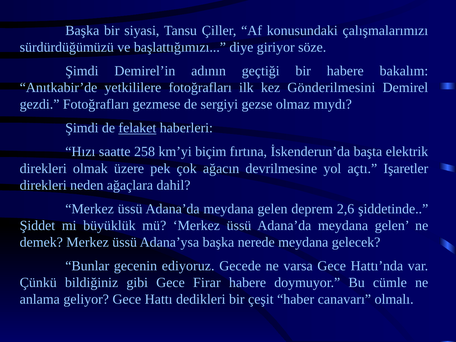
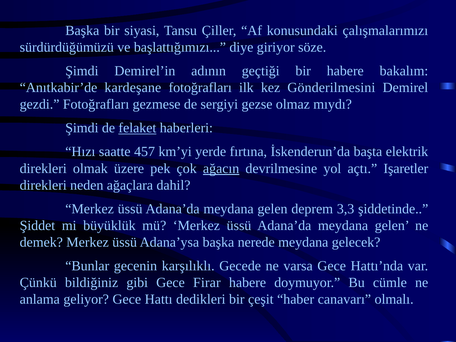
yetkililere: yetkililere -> kardeşane (133, 88)
258: 258 -> 457 (145, 152)
biçim: biçim -> yerde (211, 152)
ağacın underline: none -> present (221, 168)
2,6: 2,6 -> 3,3 (346, 209)
ediyoruz: ediyoruz -> karşılıklı (188, 266)
